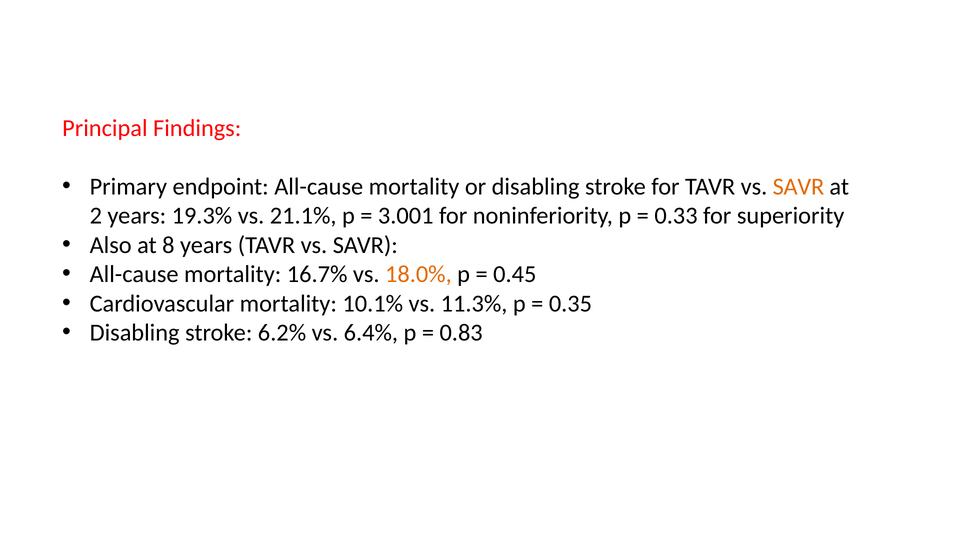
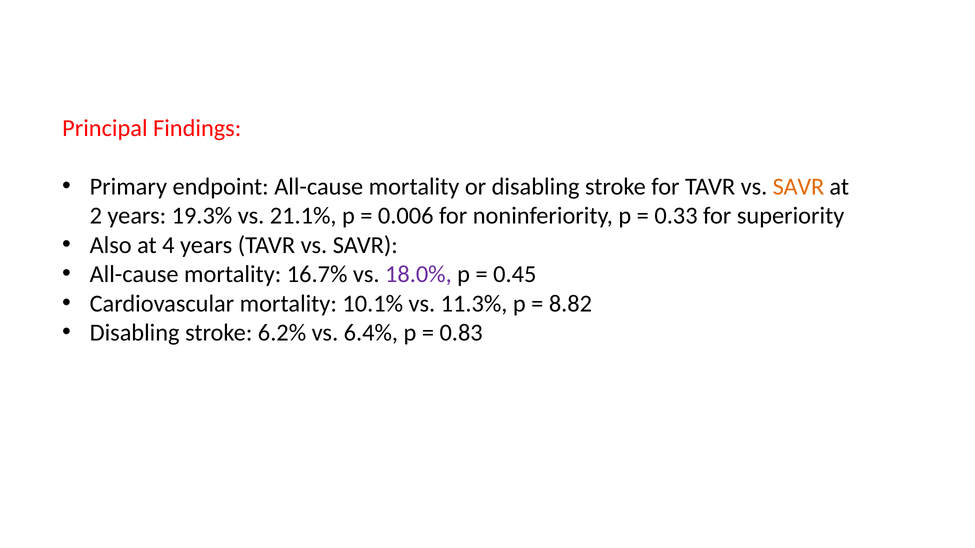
3.001: 3.001 -> 0.006 (406, 216)
8: 8 -> 4 (168, 245)
18.0% colour: orange -> purple (418, 274)
0.35: 0.35 -> 8.82 (570, 304)
